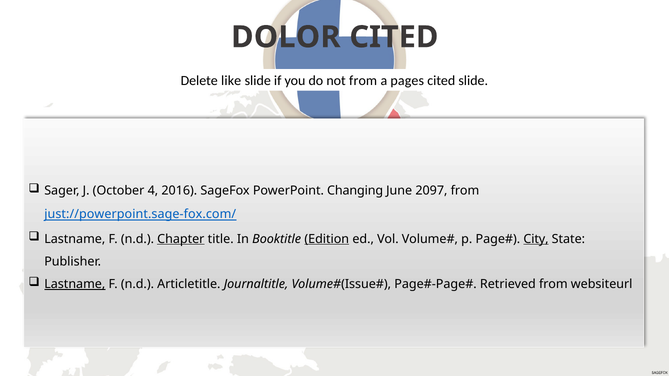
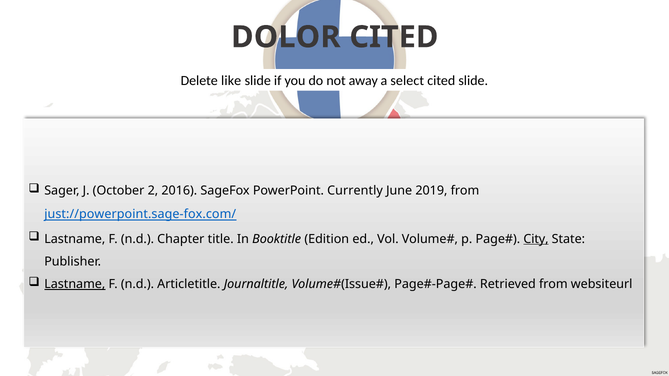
not from: from -> away (363, 81)
pages: pages -> select (407, 81)
4: 4 -> 2 (153, 191)
Changing: Changing -> Currently (355, 191)
2097: 2097 -> 2019 (431, 191)
Chapter underline: present -> none (181, 239)
Edition underline: present -> none (327, 239)
